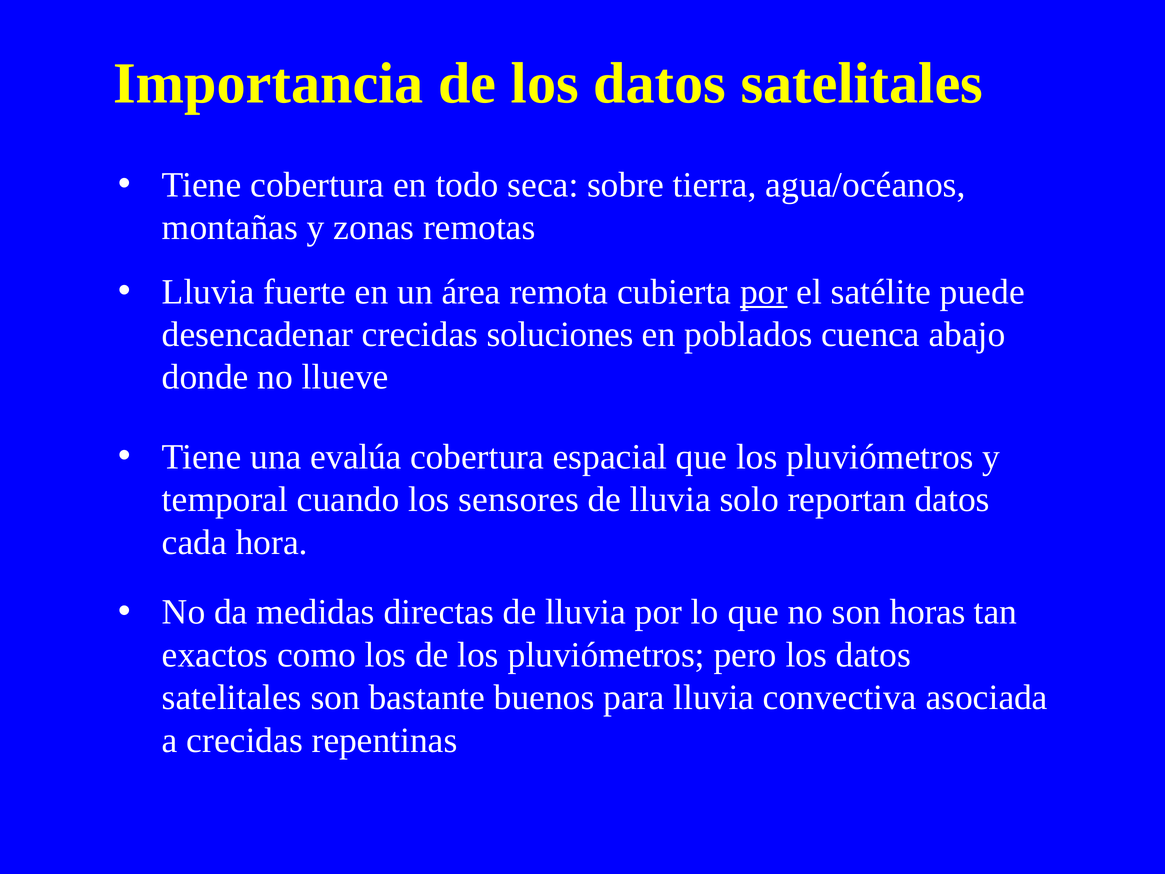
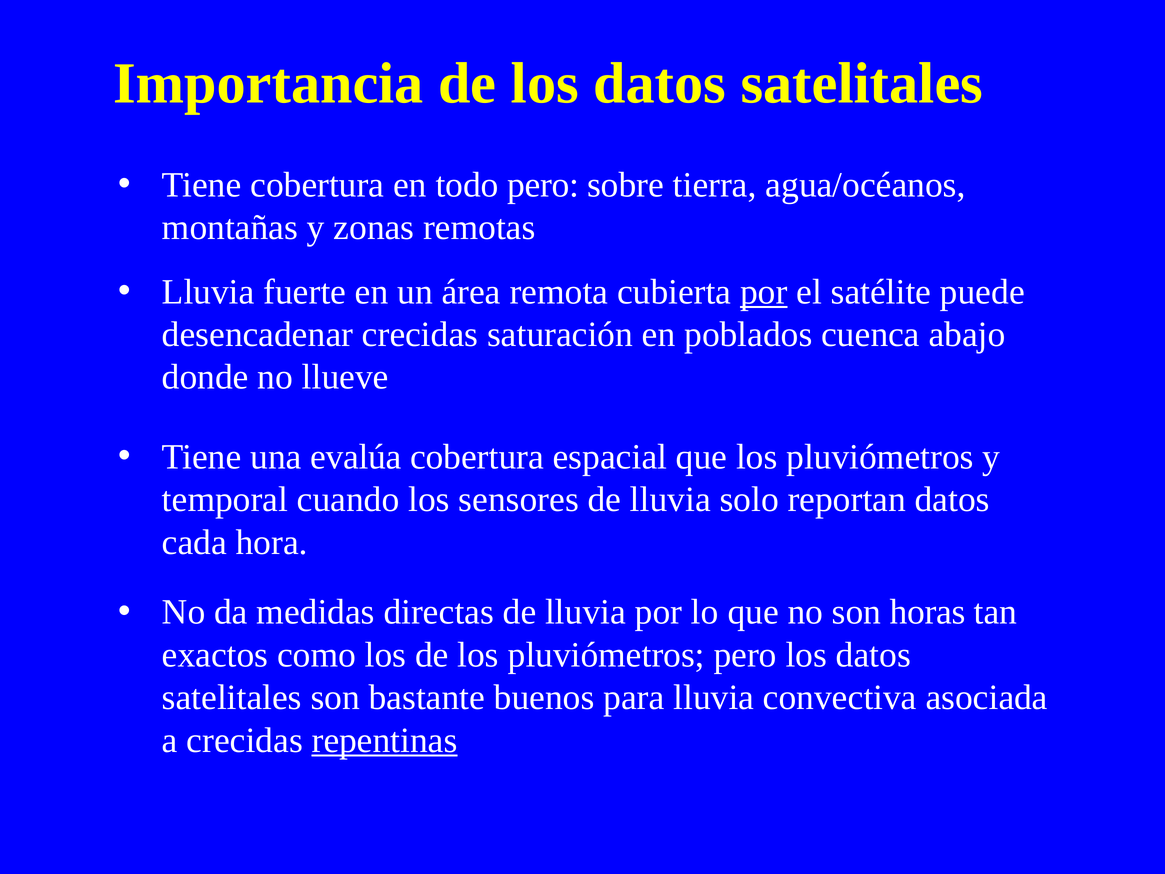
todo seca: seca -> pero (543, 185)
soluciones: soluciones -> saturación (560, 334)
repentinas underline: none -> present (385, 740)
